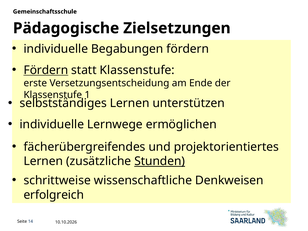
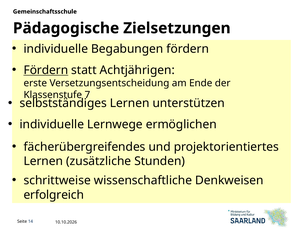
statt Klassenstufe: Klassenstufe -> Achtjährigen (137, 70)
1: 1 -> 7 (87, 95)
Stunden underline: present -> none (160, 161)
